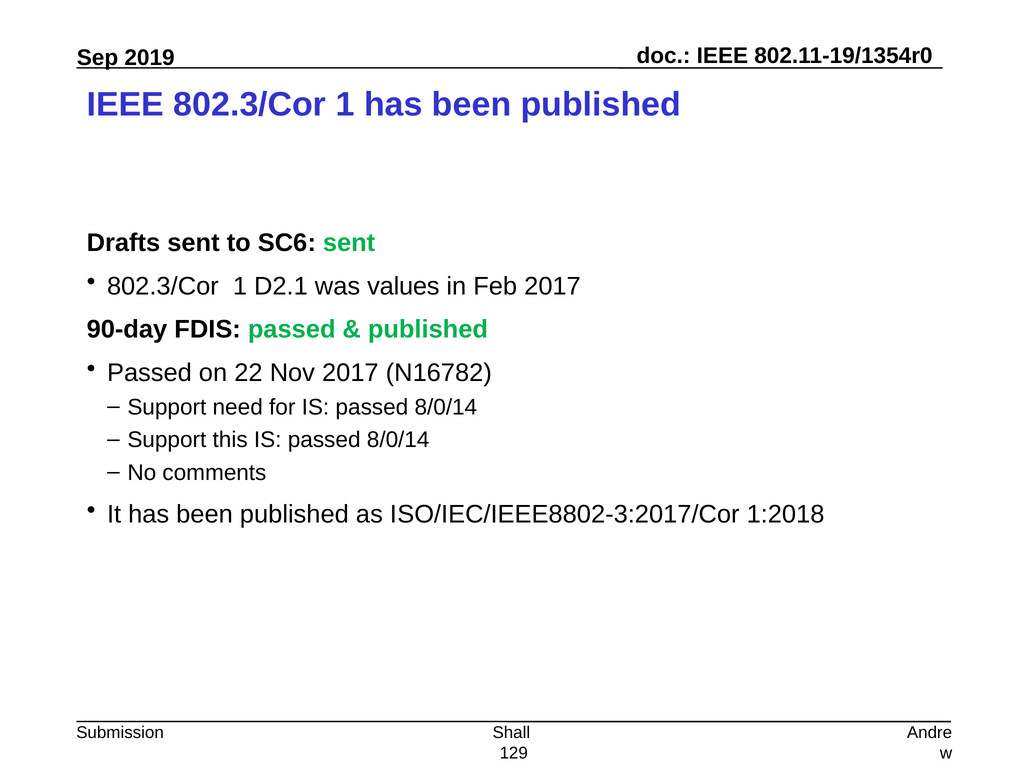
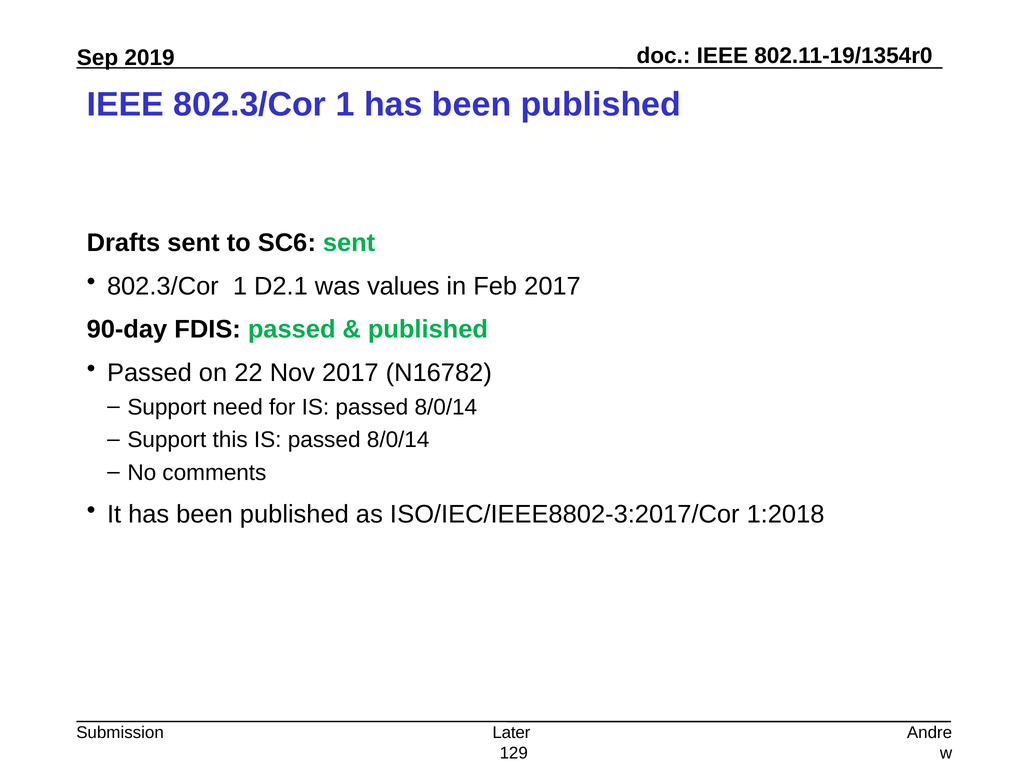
Shall: Shall -> Later (511, 733)
